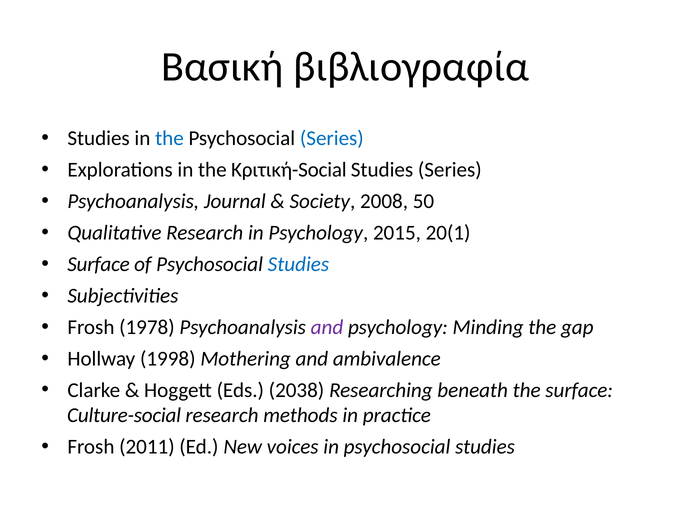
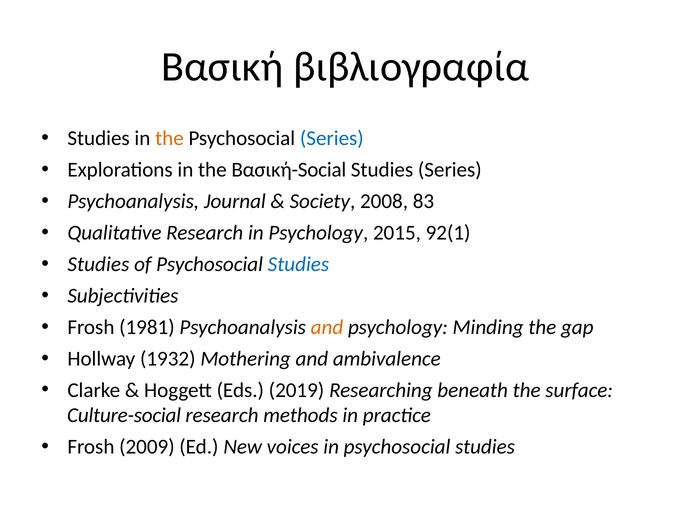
the colour: blue -> orange (169, 139)
Κριτική-Social: Κριτική-Social -> Βασική-Social (289, 170)
50: 50 -> 83 (423, 201)
20(1: 20(1 -> 92(1 (448, 233)
Surface: Surface -> Studies (98, 264)
1978: 1978 -> 1981 (147, 327)
and colour: purple -> orange (327, 327)
1998: 1998 -> 1932 (168, 359)
2038: 2038 -> 2019 (296, 390)
2011: 2011 -> 2009 (147, 447)
